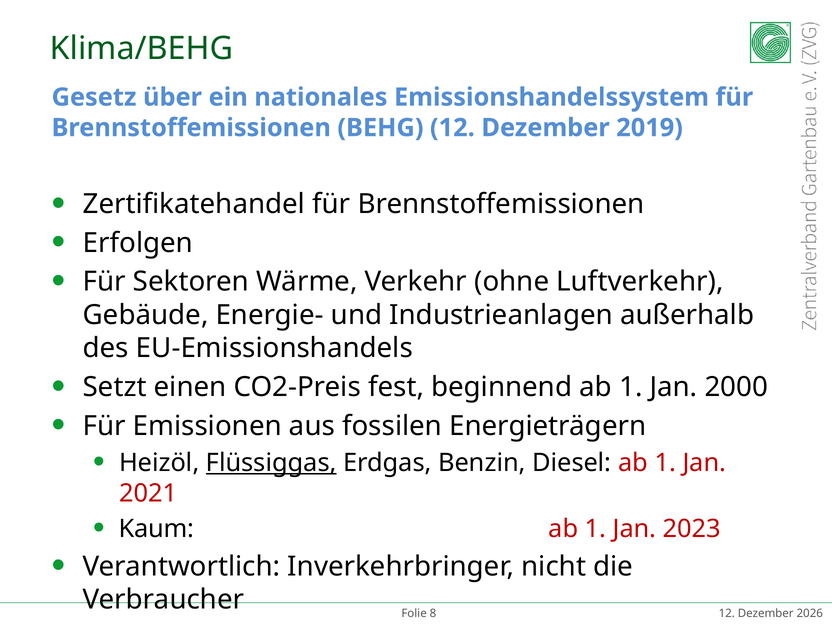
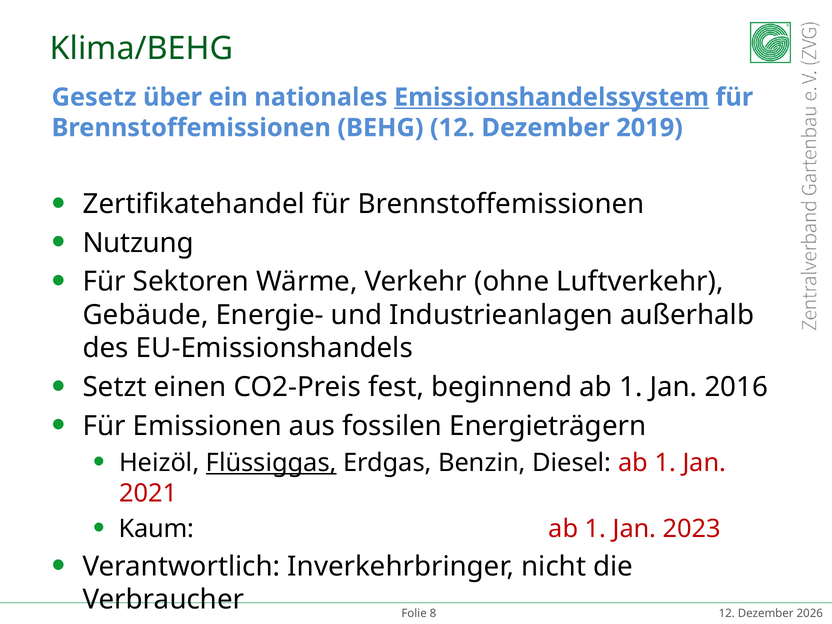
Emissionshandelssystem underline: none -> present (552, 97)
Erfolgen: Erfolgen -> Nutzung (138, 243)
2000: 2000 -> 2016 (736, 387)
